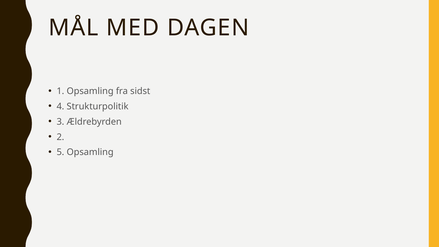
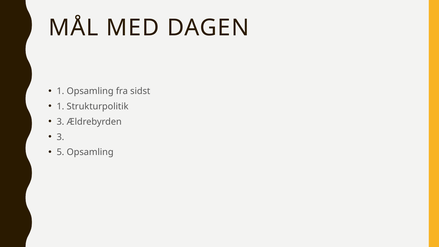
4: 4 -> 1 (60, 106)
2: 2 -> 3 (60, 137)
